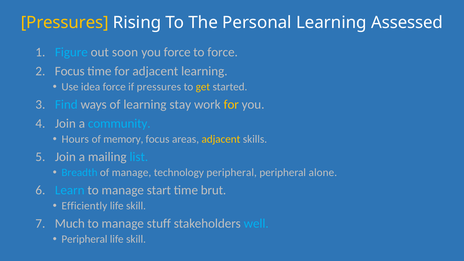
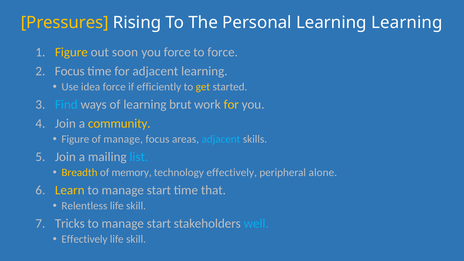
Learning Assessed: Assessed -> Learning (407, 23)
Figure colour: light blue -> yellow (71, 52)
if pressures: pressures -> efficiently (159, 87)
stay: stay -> brut (180, 105)
community colour: light blue -> yellow (119, 124)
Hours: Hours -> Figure (75, 139)
of memory: memory -> manage (123, 139)
adjacent colour: yellow -> light blue (221, 139)
Breadth colour: light blue -> yellow (79, 172)
of manage: manage -> memory (132, 172)
technology peripheral: peripheral -> effectively (232, 172)
Learn colour: light blue -> yellow (70, 190)
brut: brut -> that (213, 190)
Efficiently: Efficiently -> Relentless (84, 206)
Much: Much -> Tricks (70, 224)
stuff: stuff -> start (159, 224)
Peripheral: Peripheral -> Effectively (84, 239)
